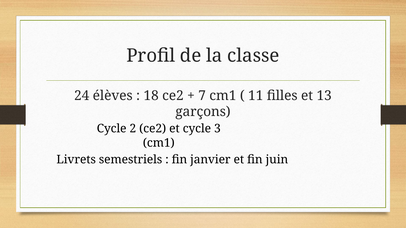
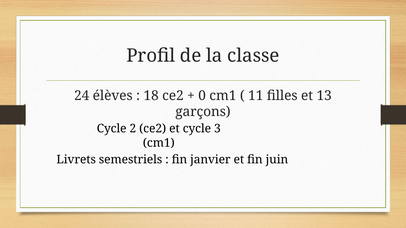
7: 7 -> 0 (202, 96)
